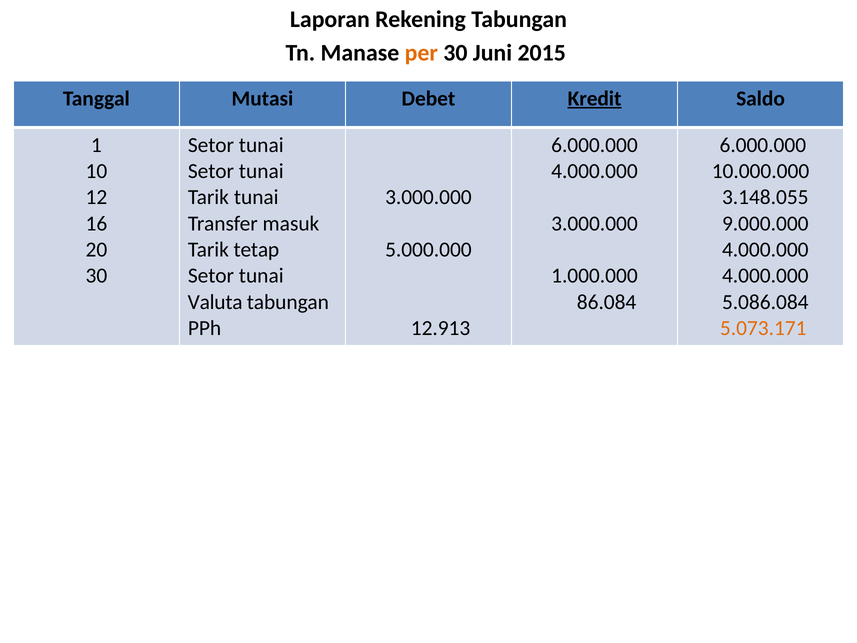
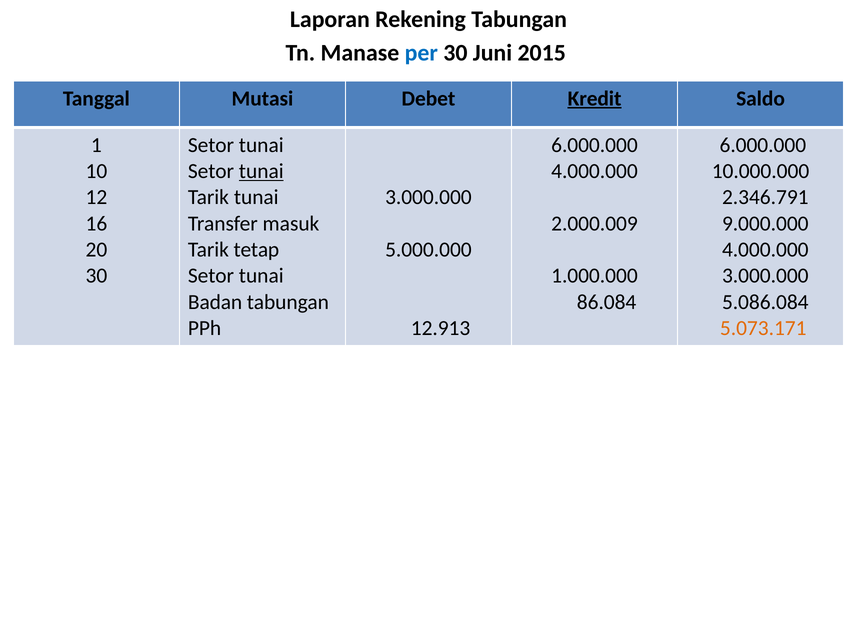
per colour: orange -> blue (421, 53)
tunai underline: none -> present (261, 171)
3.148.055: 3.148.055 -> 2.346.791 (765, 197)
3.000.000: 3.000.000 -> 2.000.009 (594, 223)
4.000.000: 4.000.000 -> 3.000.000 (765, 276)
Valuta: Valuta -> Badan (215, 302)
